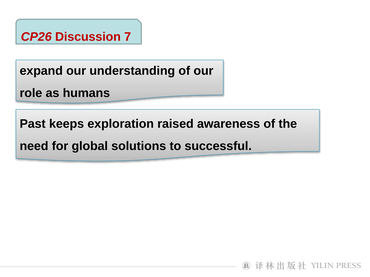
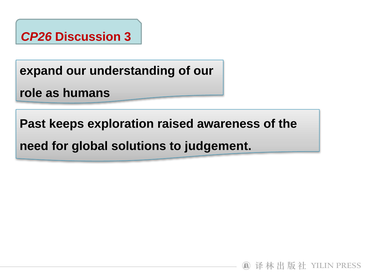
7: 7 -> 3 (128, 37)
successful: successful -> judgement (218, 146)
